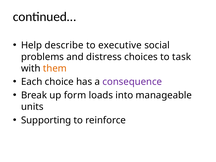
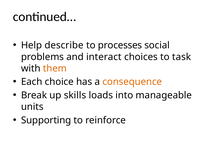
executive: executive -> processes (120, 45)
distress: distress -> interact (104, 57)
consequence colour: purple -> orange (132, 82)
form: form -> skills (75, 95)
